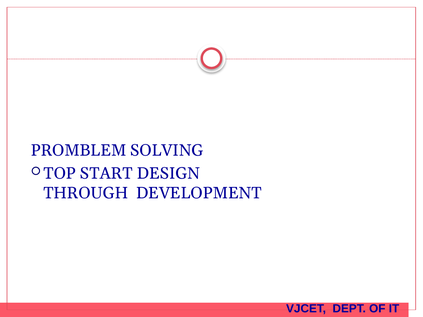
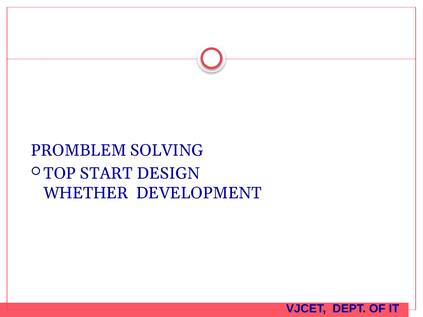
THROUGH: THROUGH -> WHETHER (86, 193)
